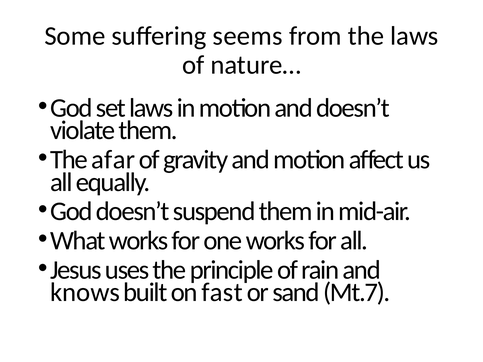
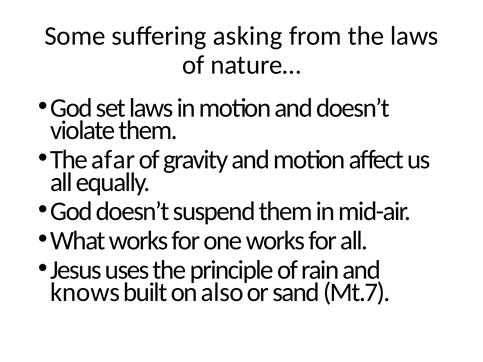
seems: seems -> asking (248, 36)
fast: fast -> also (222, 293)
